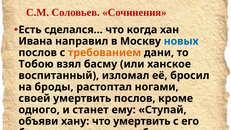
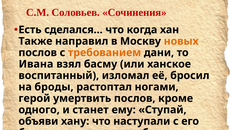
Ивана: Ивана -> Также (35, 41)
новых colour: blue -> orange (181, 41)
Тобою: Тобою -> Ивана (36, 64)
своей: своей -> герой (34, 98)
что умертвить: умертвить -> наступали (142, 121)
